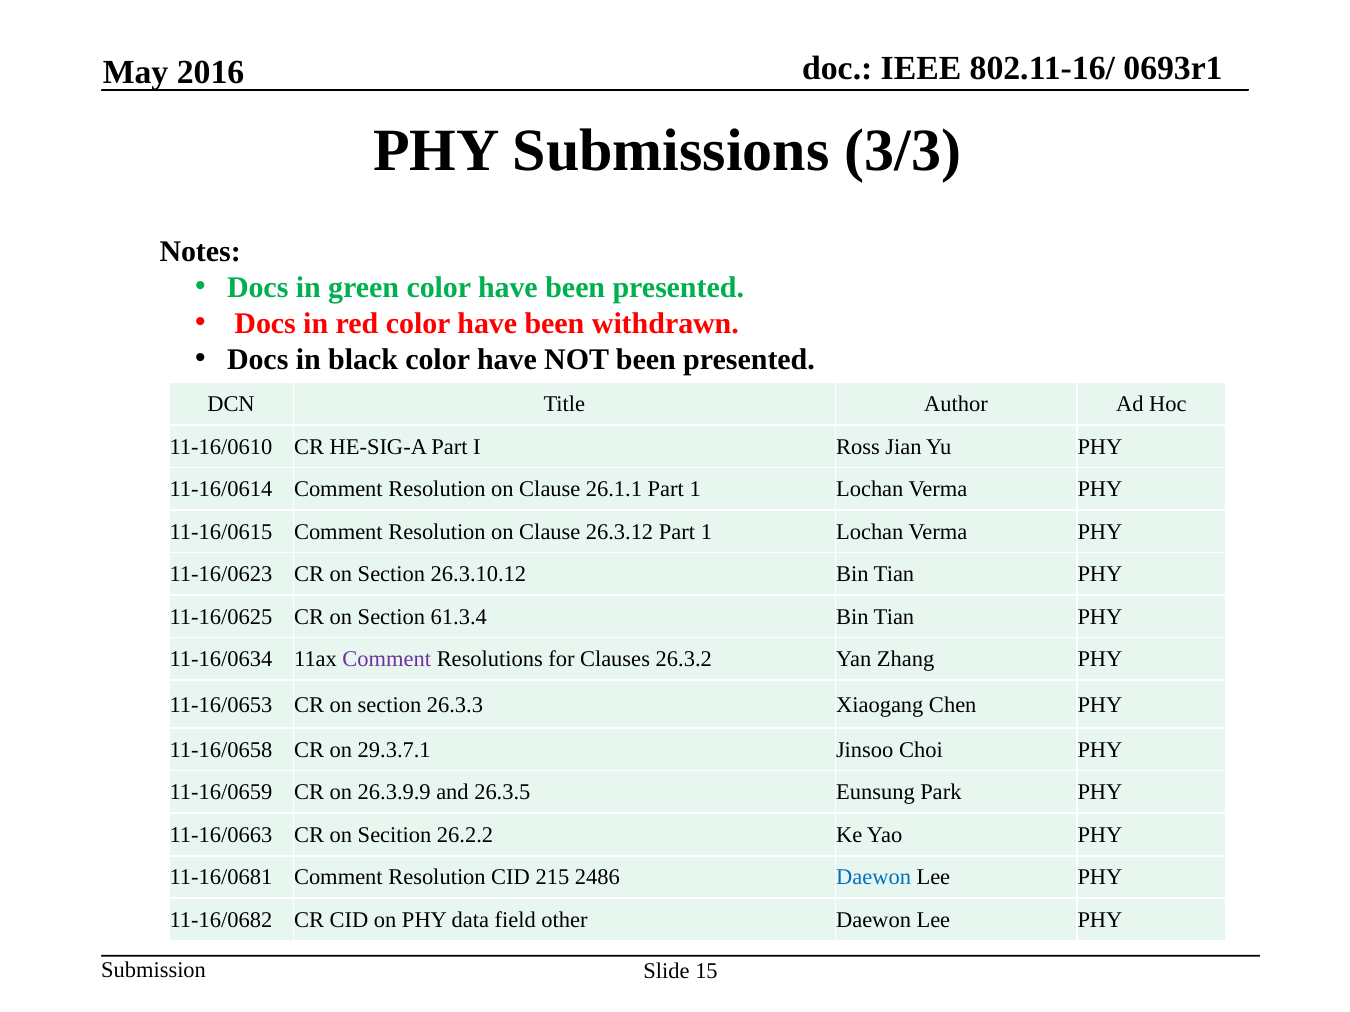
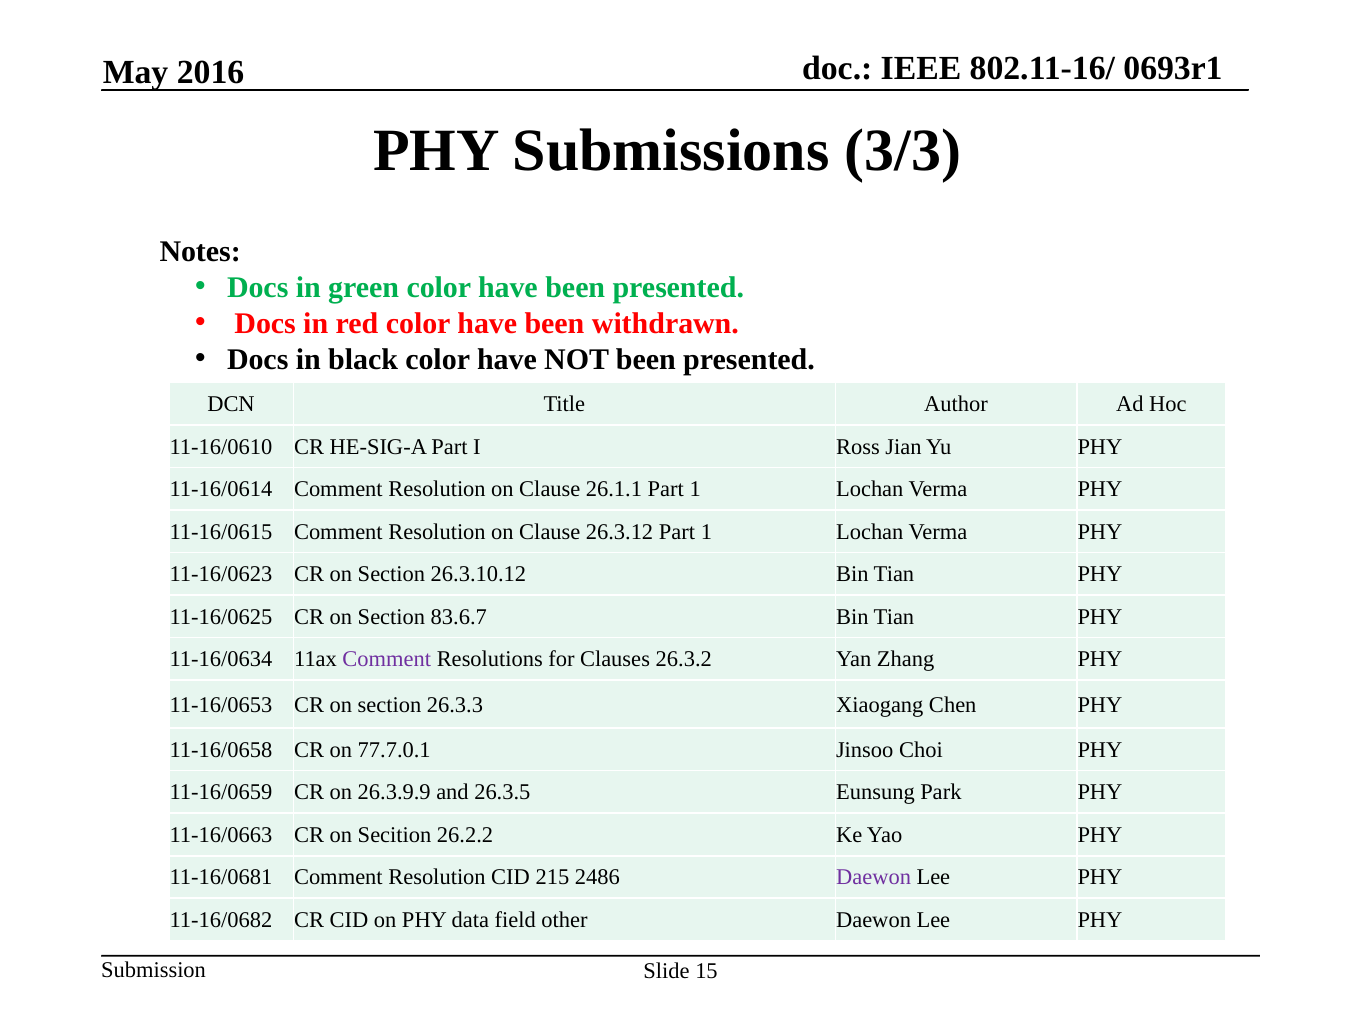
61.3.4: 61.3.4 -> 83.6.7 (459, 617)
29.3.7.1: 29.3.7.1 -> 77.7.0.1 (394, 750)
Daewon colour: blue -> purple (874, 878)
